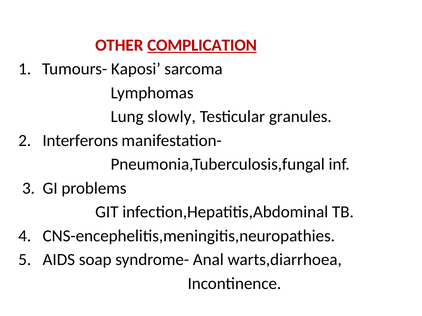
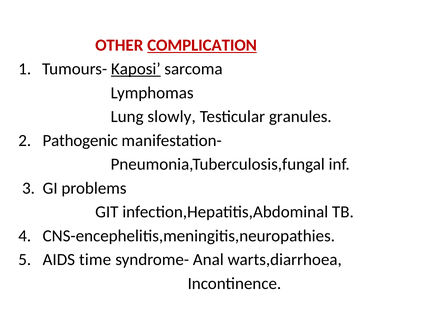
Kaposi underline: none -> present (136, 69)
Interferons: Interferons -> Pathogenic (80, 141)
soap: soap -> time (95, 260)
